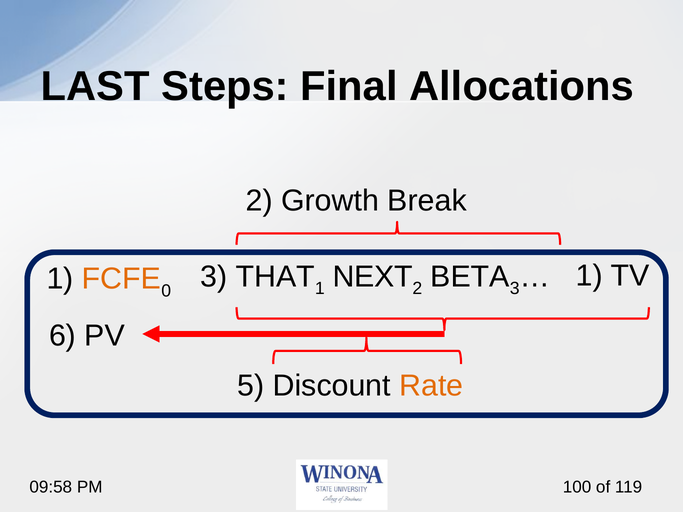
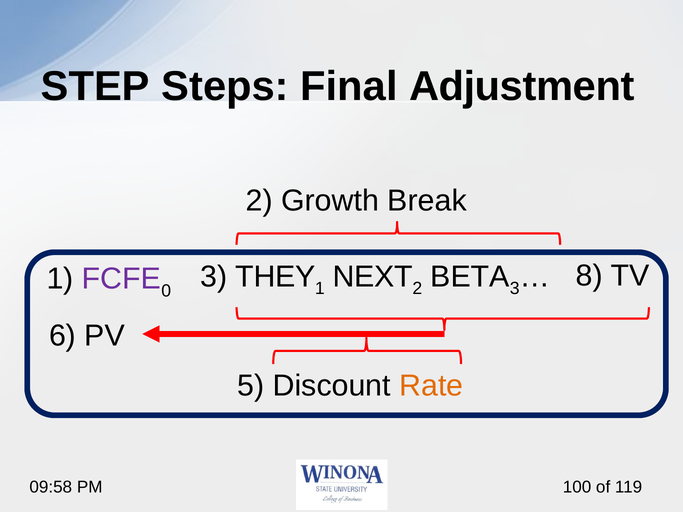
LAST: LAST -> STEP (95, 87)
Allocations: Allocations -> Adjustment (522, 87)
THAT: THAT -> THEY (275, 277)
1: 1 -> 8 (589, 276)
FCFE colour: orange -> purple (122, 279)
